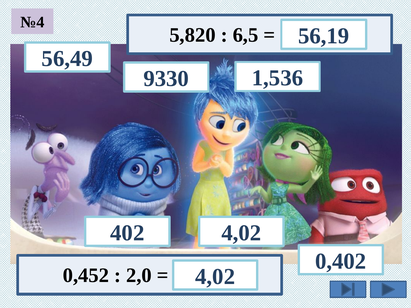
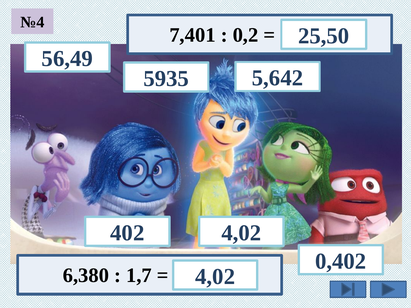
56,19: 56,19 -> 25,50 (324, 36)
5,820: 5,820 -> 7,401 (193, 35)
6,5: 6,5 -> 0,2 (246, 35)
1,536: 1,536 -> 5,642 (278, 78)
9330: 9330 -> 5935 (166, 79)
0,452: 0,452 -> 6,380 (86, 276)
2,0: 2,0 -> 1,7 (139, 276)
